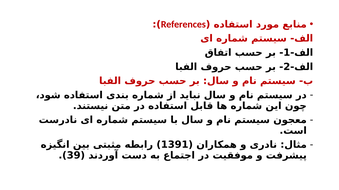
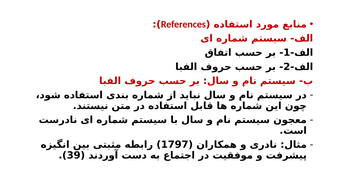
1391: 1391 -> 1797 (175, 145)
